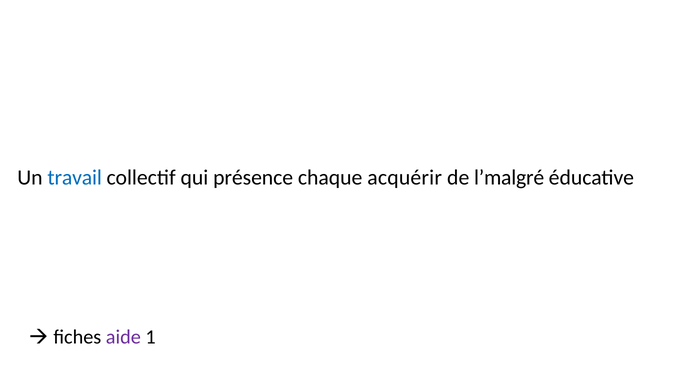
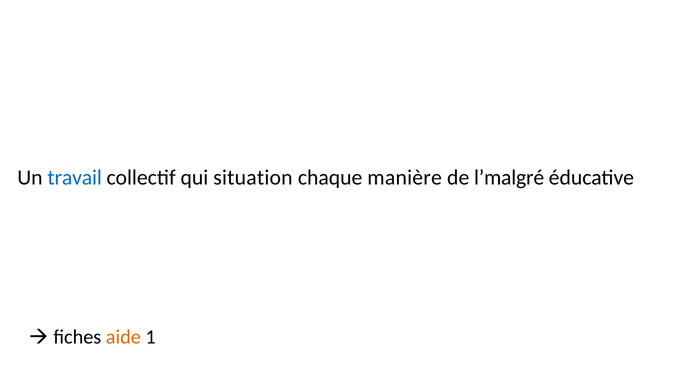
présence: présence -> situation (253, 178)
acquérir: acquérir -> manière (405, 178)
aide colour: purple -> orange (123, 337)
